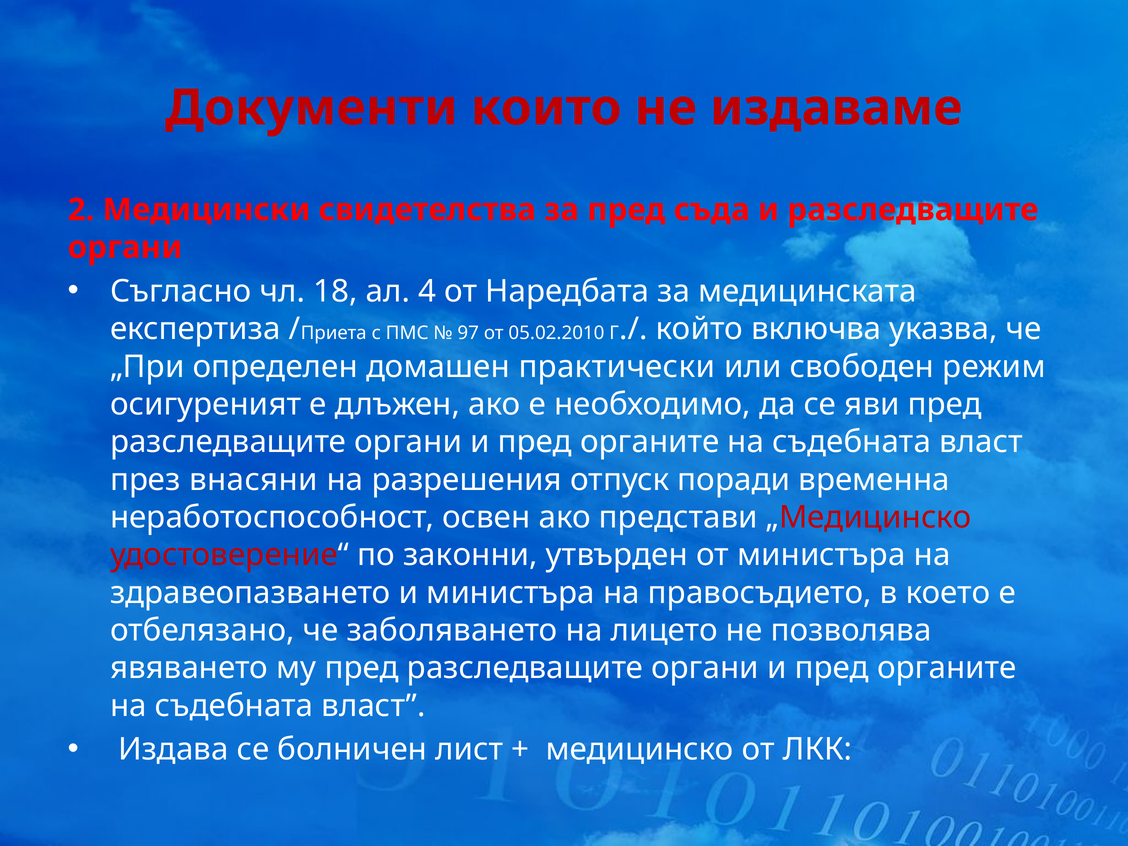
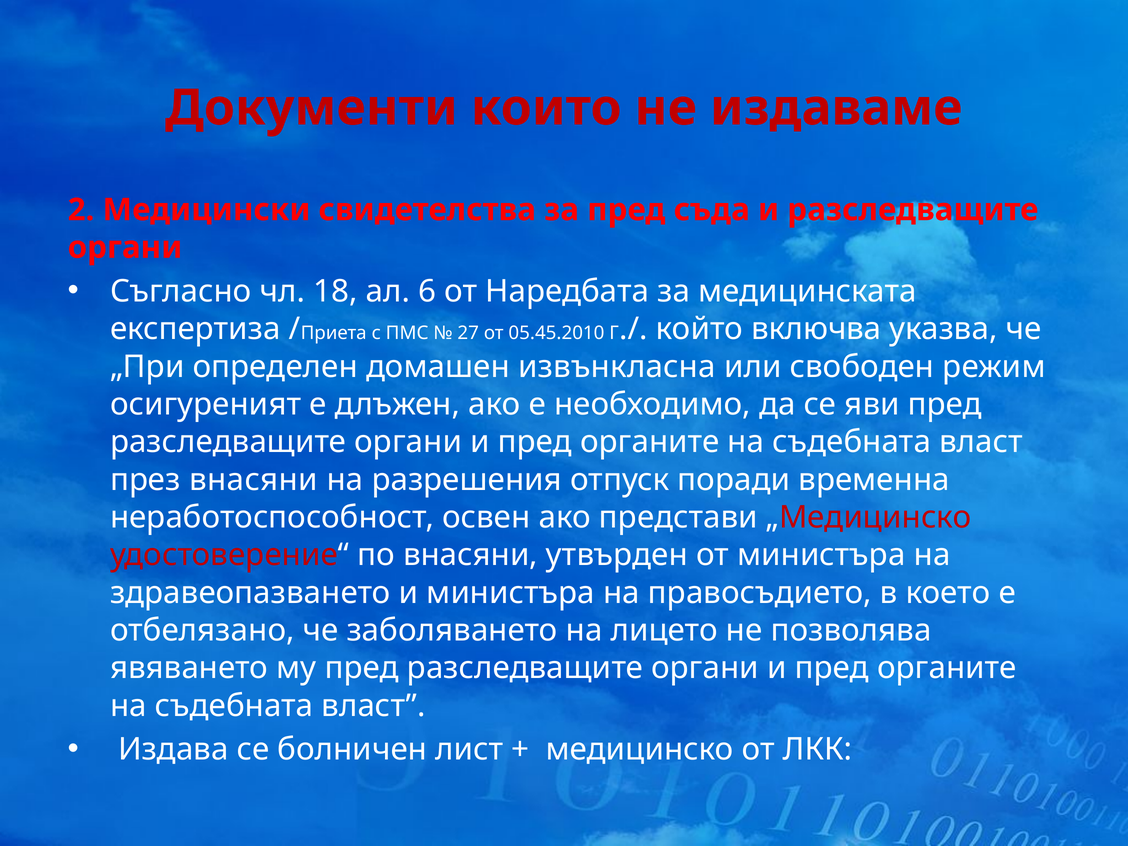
4: 4 -> 6 (427, 291)
97: 97 -> 27 (468, 333)
05.02.2010: 05.02.2010 -> 05.45.2010 (556, 333)
практически: практически -> извънкласна (617, 367)
по законни: законни -> внасяни (470, 555)
